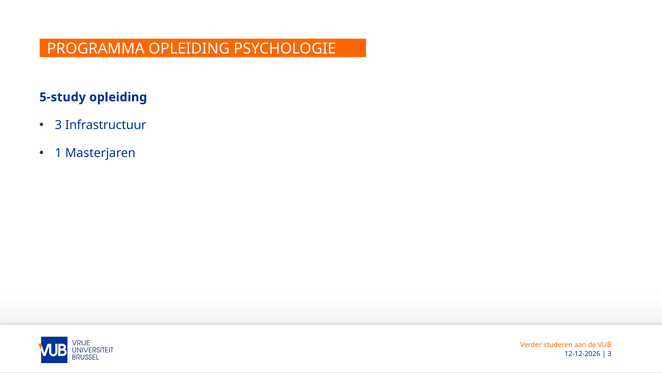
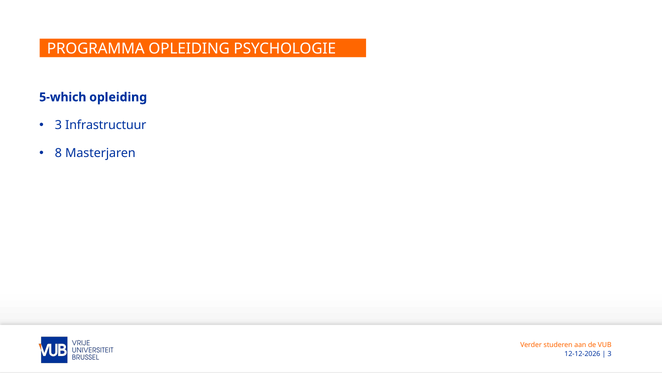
5-study: 5-study -> 5-which (63, 97)
1: 1 -> 8 (58, 153)
